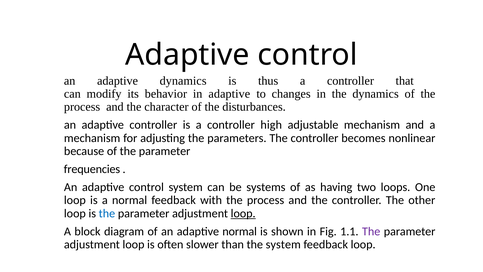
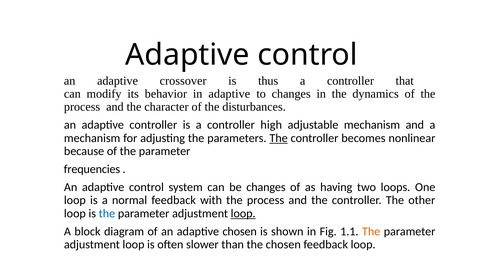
adaptive dynamics: dynamics -> crossover (183, 81)
The underline: none -> present (279, 138)
be systems: systems -> changes (266, 187)
adaptive normal: normal -> chosen (240, 231)
The colour: purple -> orange (371, 231)
the system: system -> chosen (283, 244)
